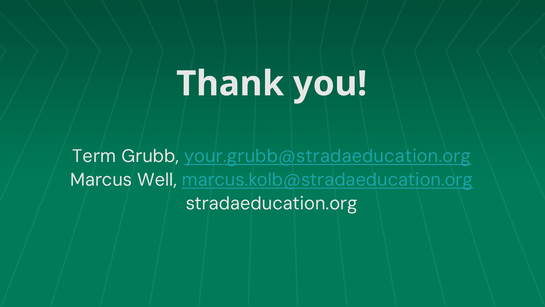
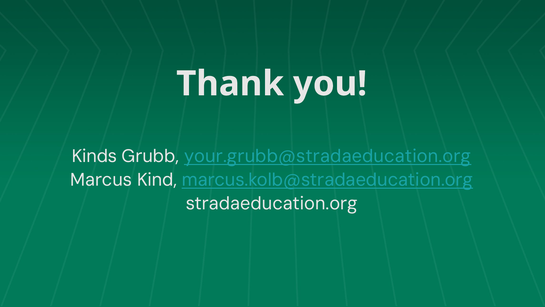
Term: Term -> Kinds (94, 156)
Well: Well -> Kind (157, 180)
